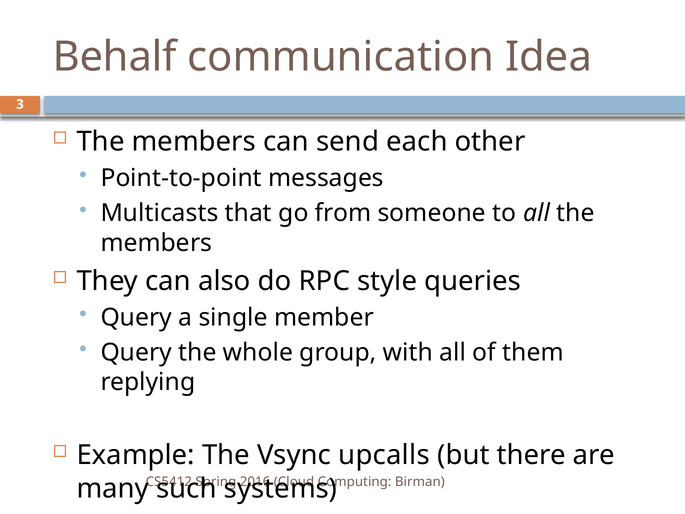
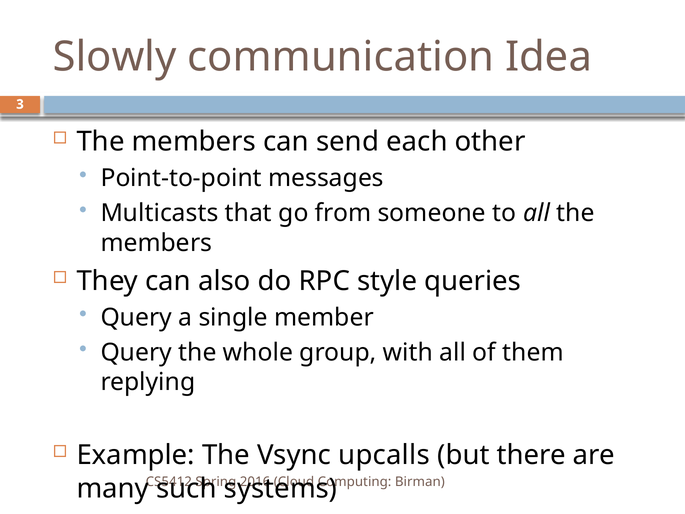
Behalf: Behalf -> Slowly (115, 57)
